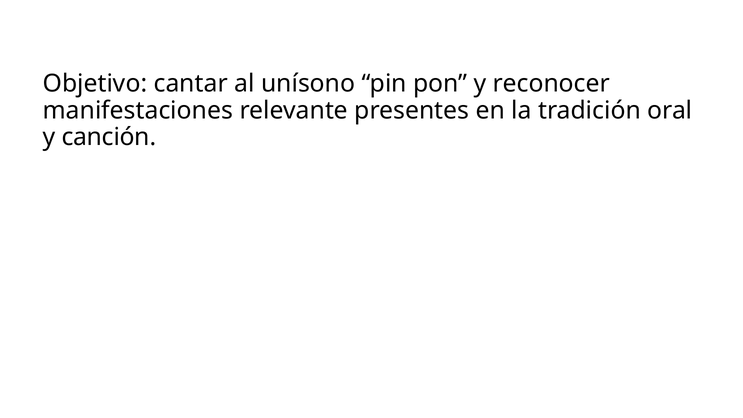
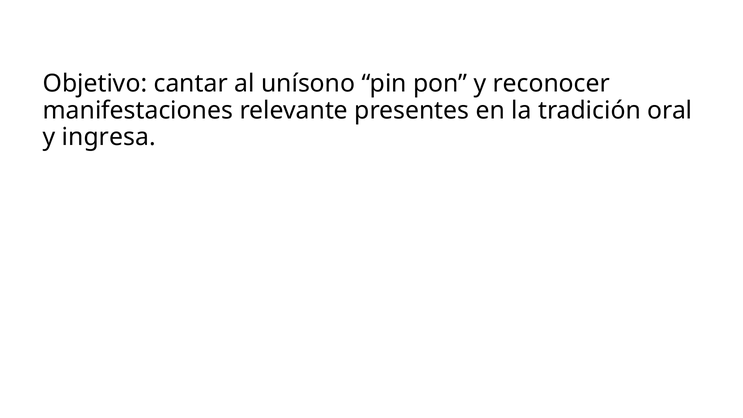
canción: canción -> ingresa (109, 137)
